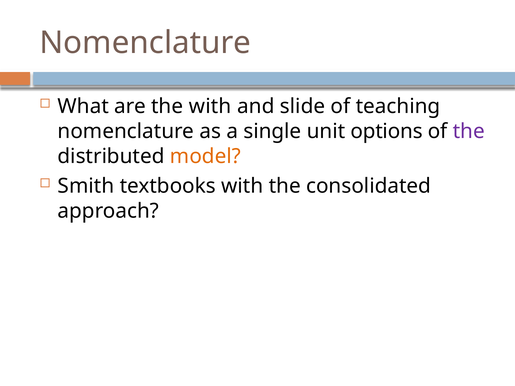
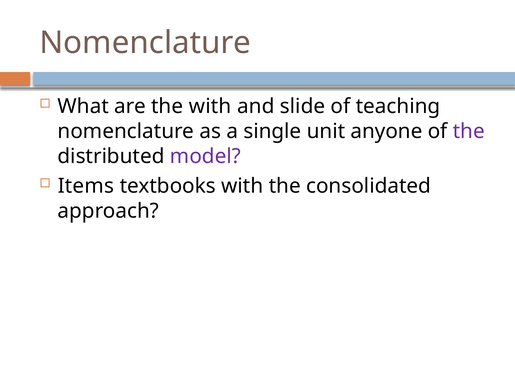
options: options -> anyone (387, 131)
model colour: orange -> purple (205, 156)
Smith: Smith -> Items (86, 186)
